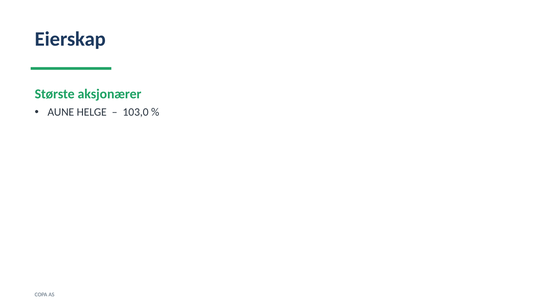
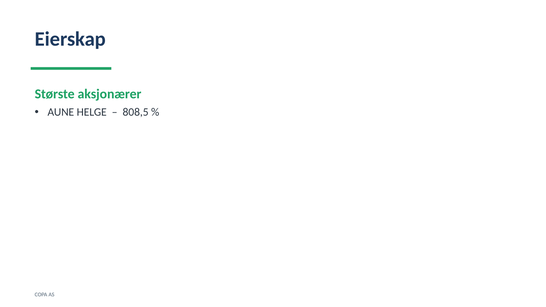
103,0: 103,0 -> 808,5 (136, 112)
